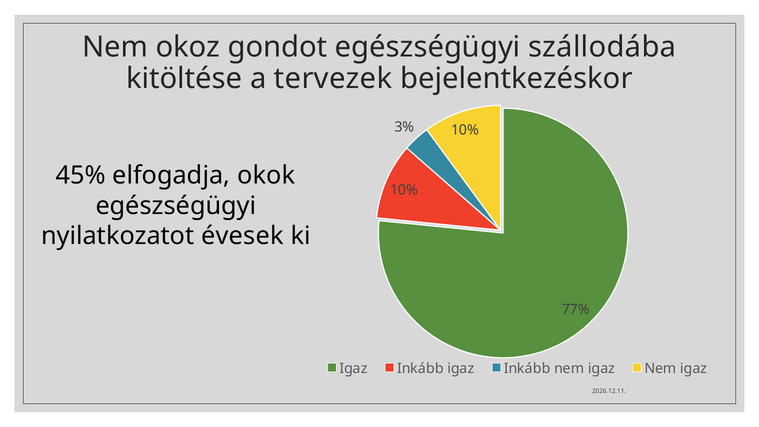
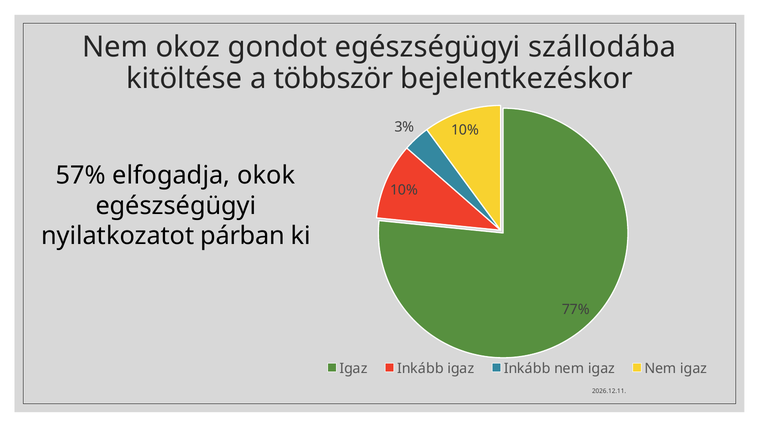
tervezek: tervezek -> többször (333, 78)
45%: 45% -> 57% (81, 175)
évesek: évesek -> párban (243, 236)
